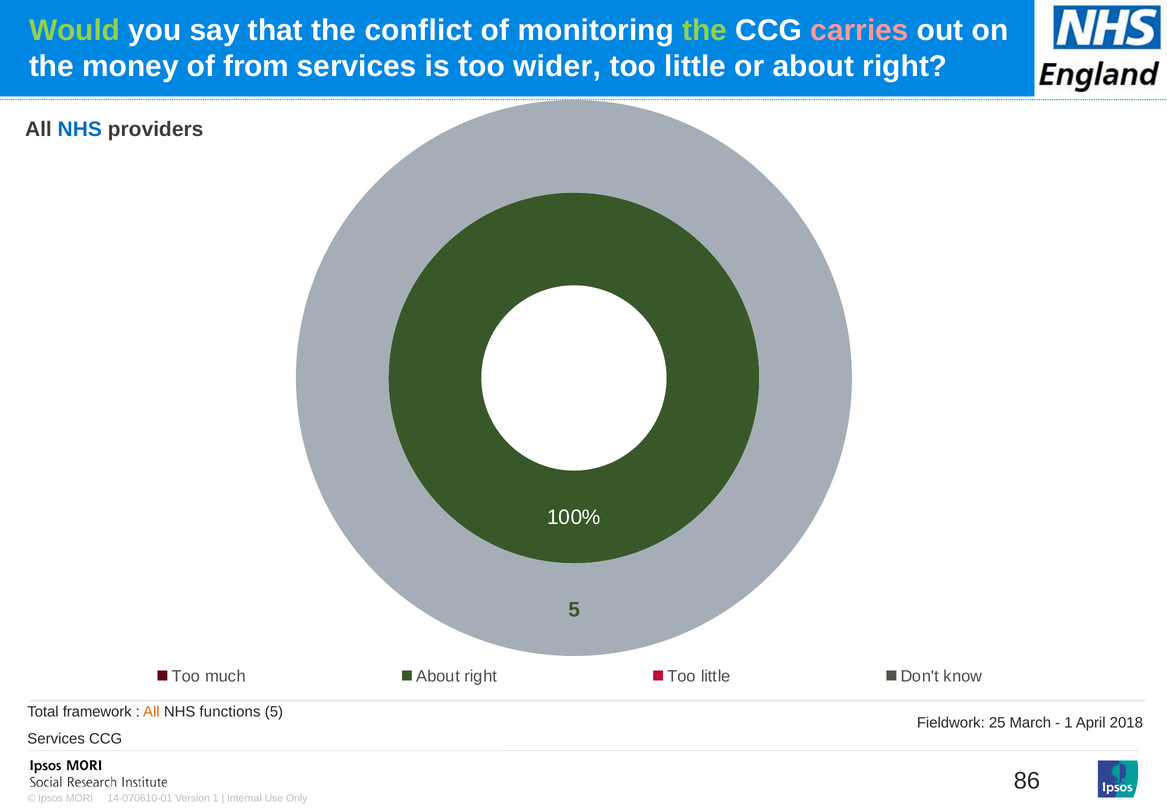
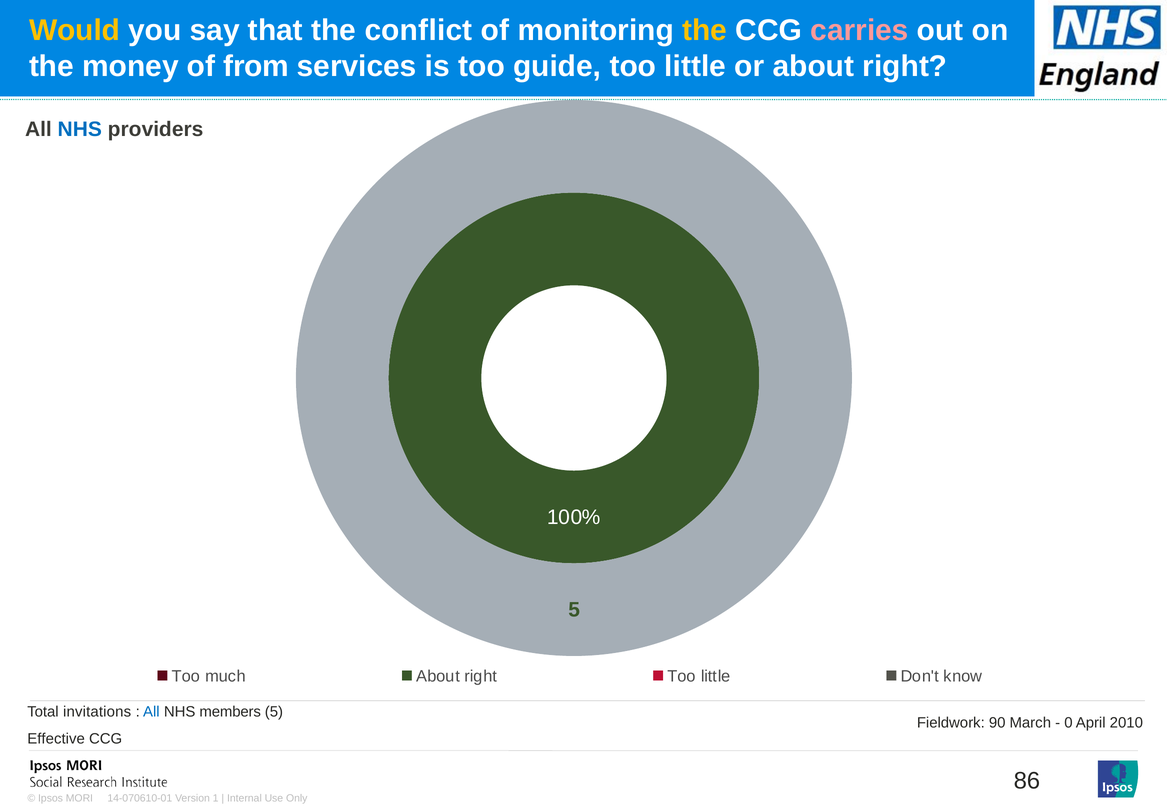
Would colour: light green -> yellow (75, 30)
the colour: light green -> yellow (705, 30)
wider: wider -> guide (557, 66)
framework: framework -> invitations (97, 712)
All colour: orange -> blue (151, 712)
functions: functions -> members (230, 712)
25: 25 -> 90 (997, 723)
1: 1 -> 0 (1068, 723)
2018: 2018 -> 2010 (1126, 723)
Services: Services -> Effective (56, 739)
